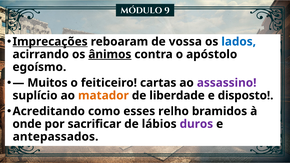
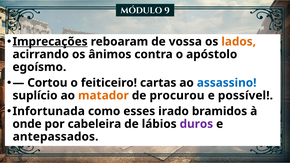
lados colour: blue -> orange (239, 42)
ânimos underline: present -> none (110, 54)
Muitos: Muitos -> Cortou (47, 83)
assassino colour: purple -> blue (227, 83)
liberdade: liberdade -> procurou (177, 96)
disposto: disposto -> possível (245, 96)
Acreditando: Acreditando -> Infortunada (49, 111)
relho: relho -> irado (174, 111)
sacrificar: sacrificar -> cabeleira (94, 124)
